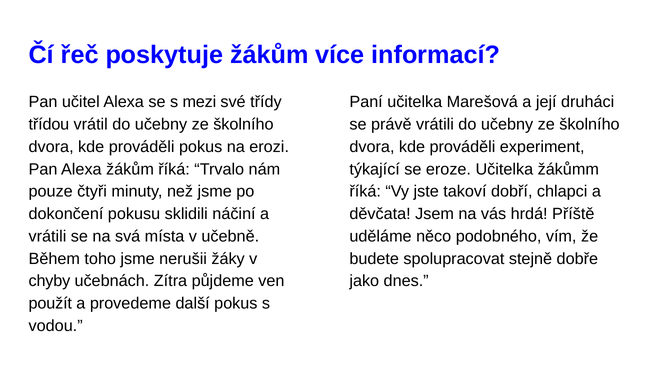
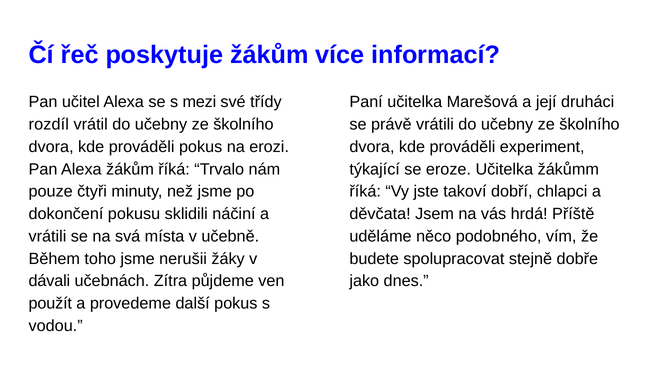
třídou: třídou -> rozdíl (49, 124)
chyby: chyby -> dávali (49, 281)
